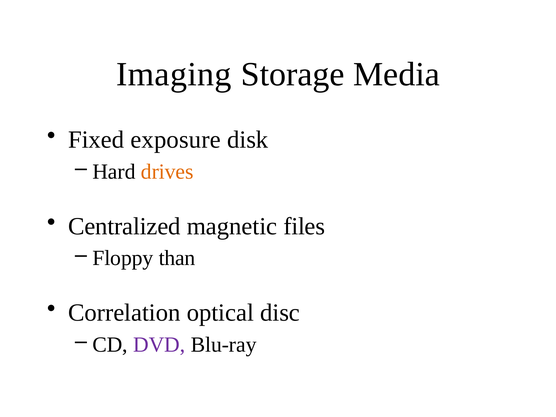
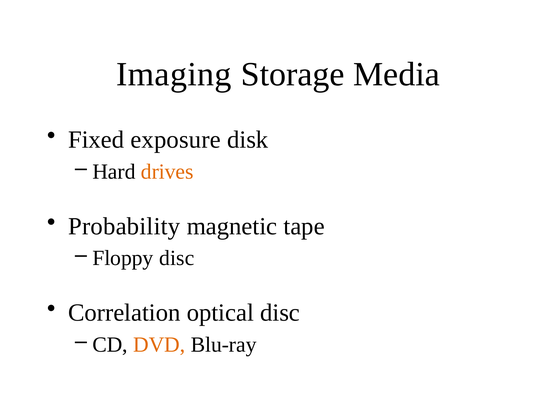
Centralized: Centralized -> Probability (124, 226)
files: files -> tape (304, 226)
Floppy than: than -> disc (177, 258)
DVD colour: purple -> orange (159, 345)
